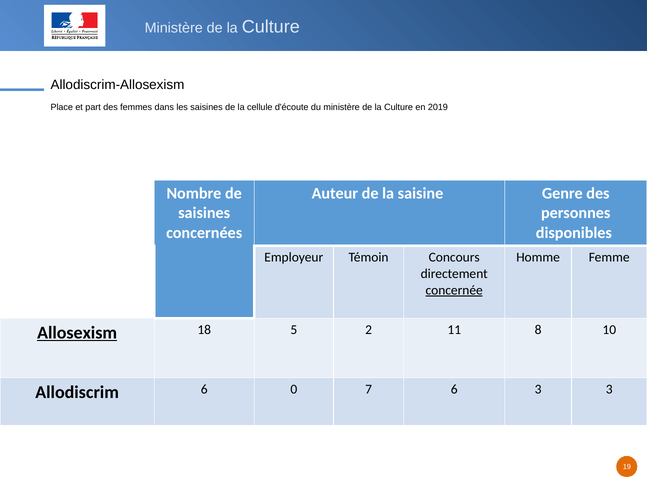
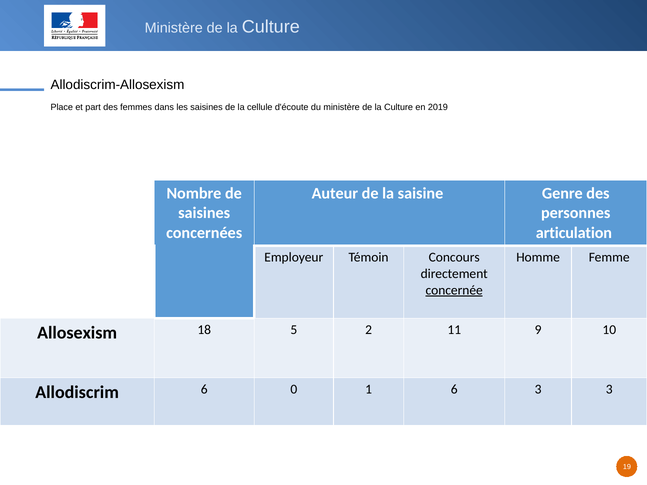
disponibles: disponibles -> articulation (574, 233)
Allosexism underline: present -> none (77, 333)
8: 8 -> 9 (538, 330)
7: 7 -> 1 (369, 389)
